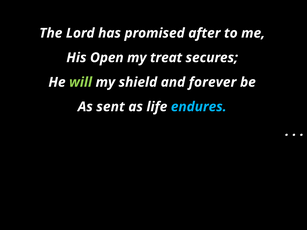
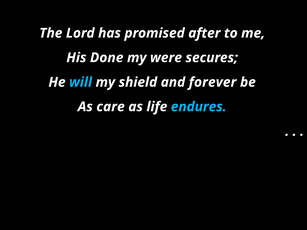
Open: Open -> Done (107, 58)
treat: treat -> were (166, 58)
will colour: light green -> light blue (81, 82)
sent: sent -> care (111, 107)
